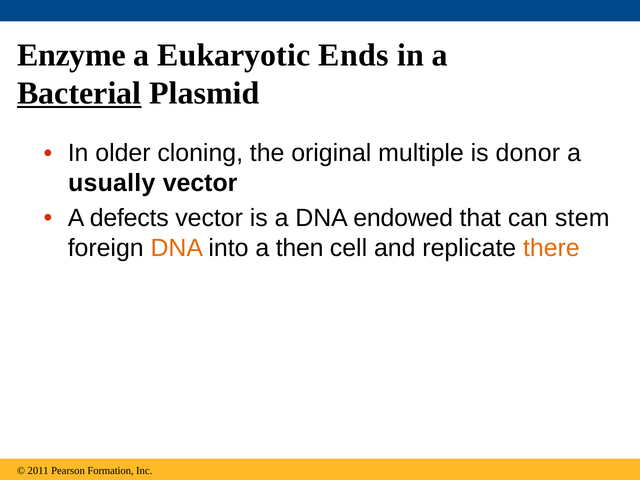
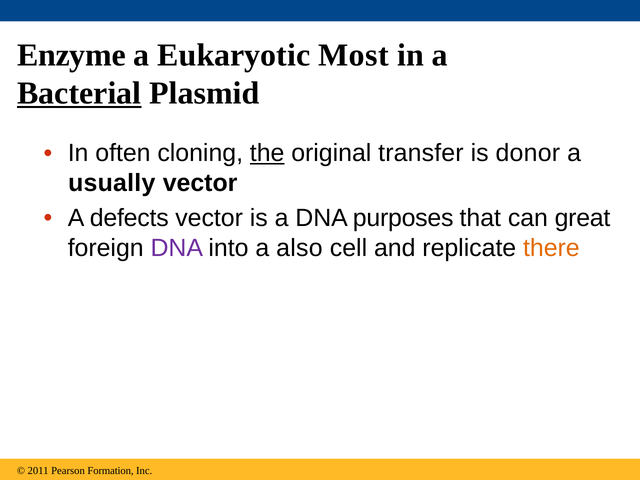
Ends: Ends -> Most (354, 55)
older: older -> often (123, 153)
the underline: none -> present (267, 153)
multiple: multiple -> transfer (421, 153)
endowed: endowed -> purposes (403, 218)
stem: stem -> great (582, 218)
DNA colour: orange -> purple (177, 248)
then: then -> also (299, 248)
